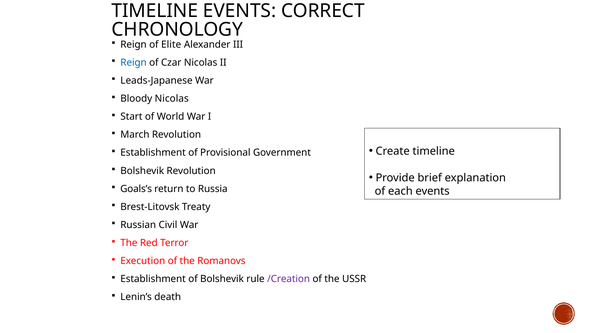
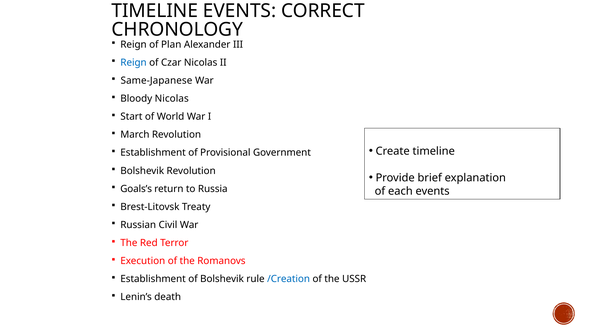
Elite: Elite -> Plan (171, 44)
Leads-Japanese: Leads-Japanese -> Same-Japanese (156, 80)
/Creation colour: purple -> blue (289, 279)
